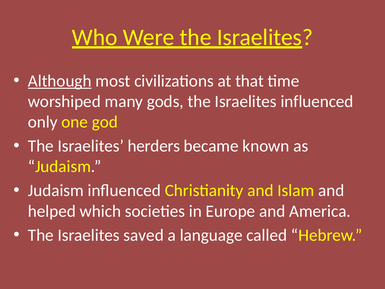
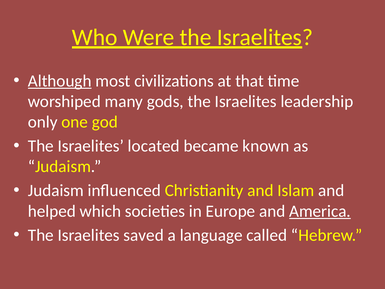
Israelites influenced: influenced -> leadership (317, 101)
herders: herders -> located (154, 146)
America underline: none -> present (320, 211)
